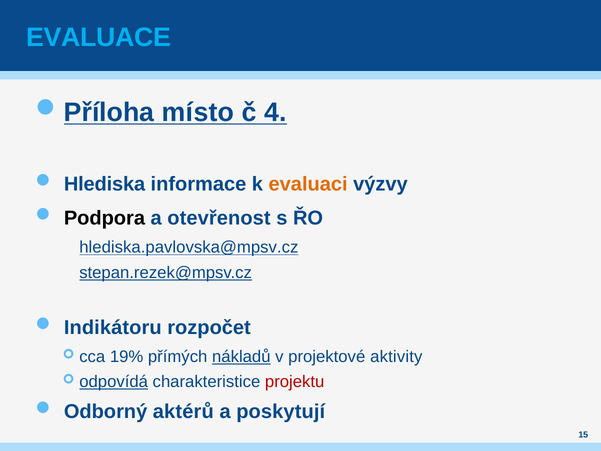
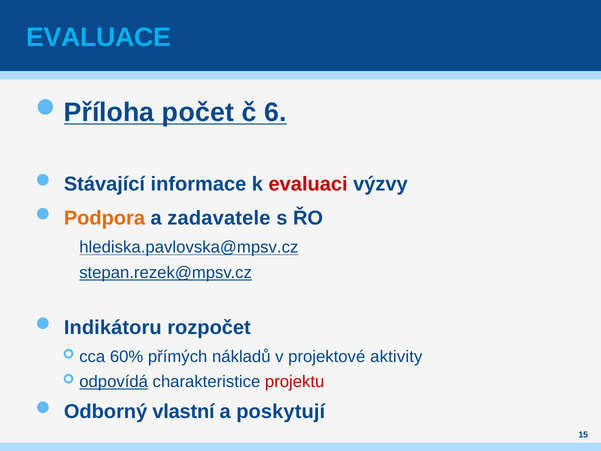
místo: místo -> počet (198, 112)
4: 4 -> 6 (275, 112)
Hlediska: Hlediska -> Stávající (104, 184)
evaluaci colour: orange -> red (308, 184)
Podpora colour: black -> orange (104, 218)
otevřenost: otevřenost -> zadavatele (219, 218)
19%: 19% -> 60% (127, 357)
nákladů underline: present -> none (241, 357)
aktérů: aktérů -> vlastní (183, 411)
